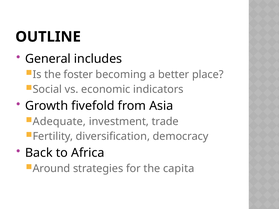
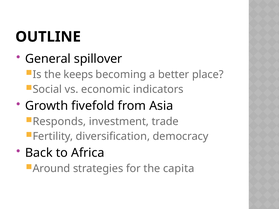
includes: includes -> spillover (98, 59)
foster: foster -> keeps (78, 75)
Adequate: Adequate -> Responds (59, 122)
